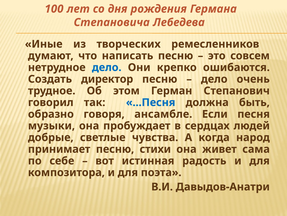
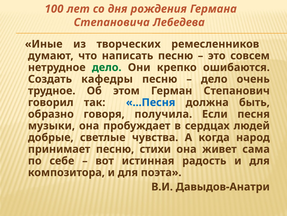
дело colour: blue -> green (107, 67)
директор: директор -> кафедры (107, 79)
ансамбле: ансамбле -> получила (163, 114)
